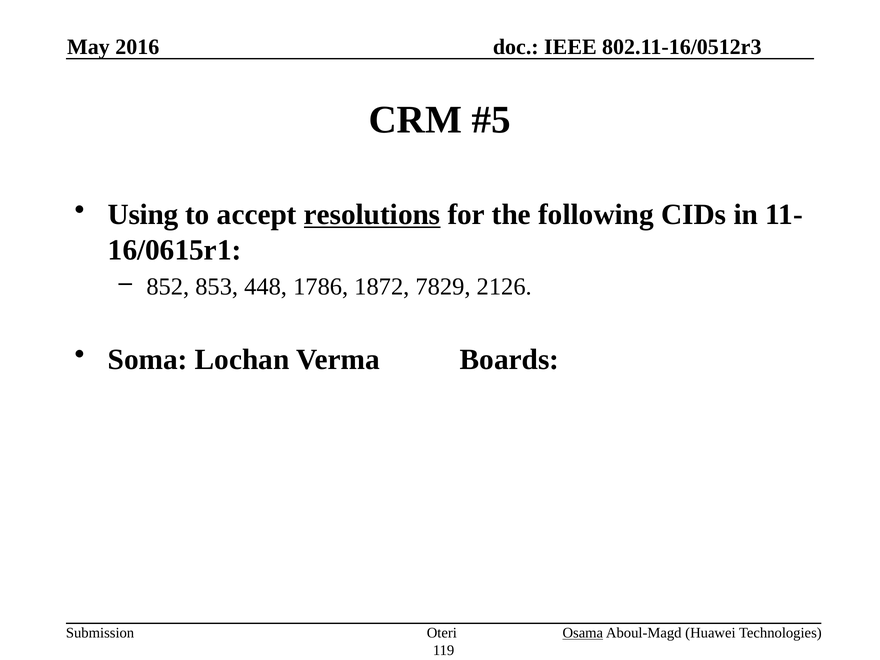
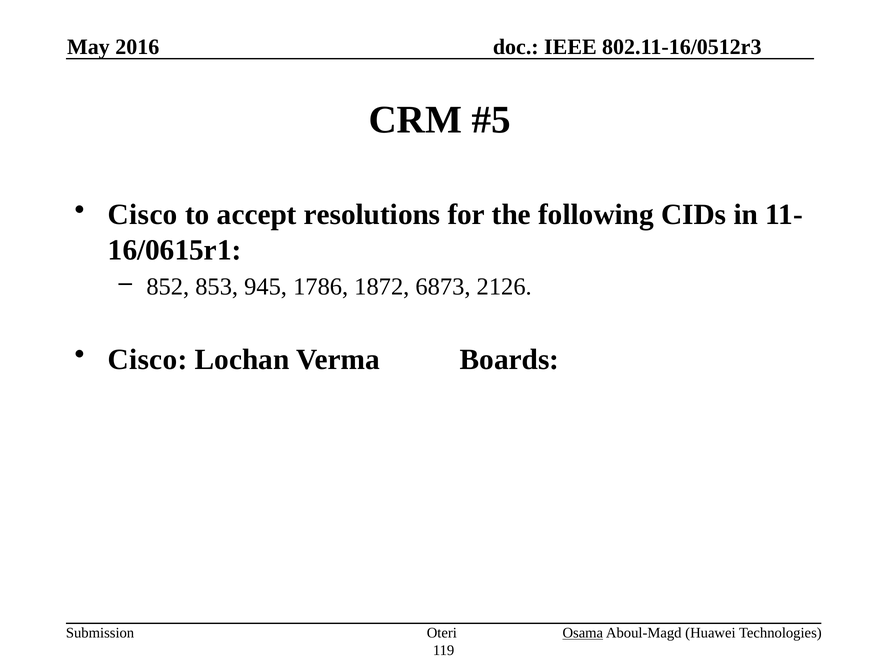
Using: Using -> Cisco (143, 215)
resolutions underline: present -> none (372, 215)
448: 448 -> 945 (266, 287)
7829: 7829 -> 6873 (443, 287)
Soma: Soma -> Cisco (148, 359)
